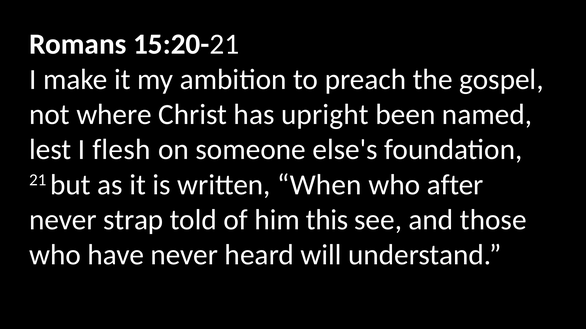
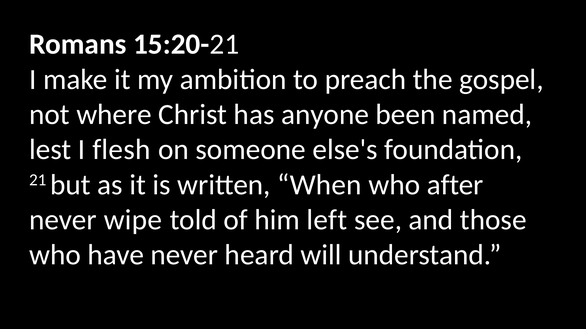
upright: upright -> anyone (325, 115)
strap: strap -> wipe (133, 220)
this: this -> left (327, 220)
